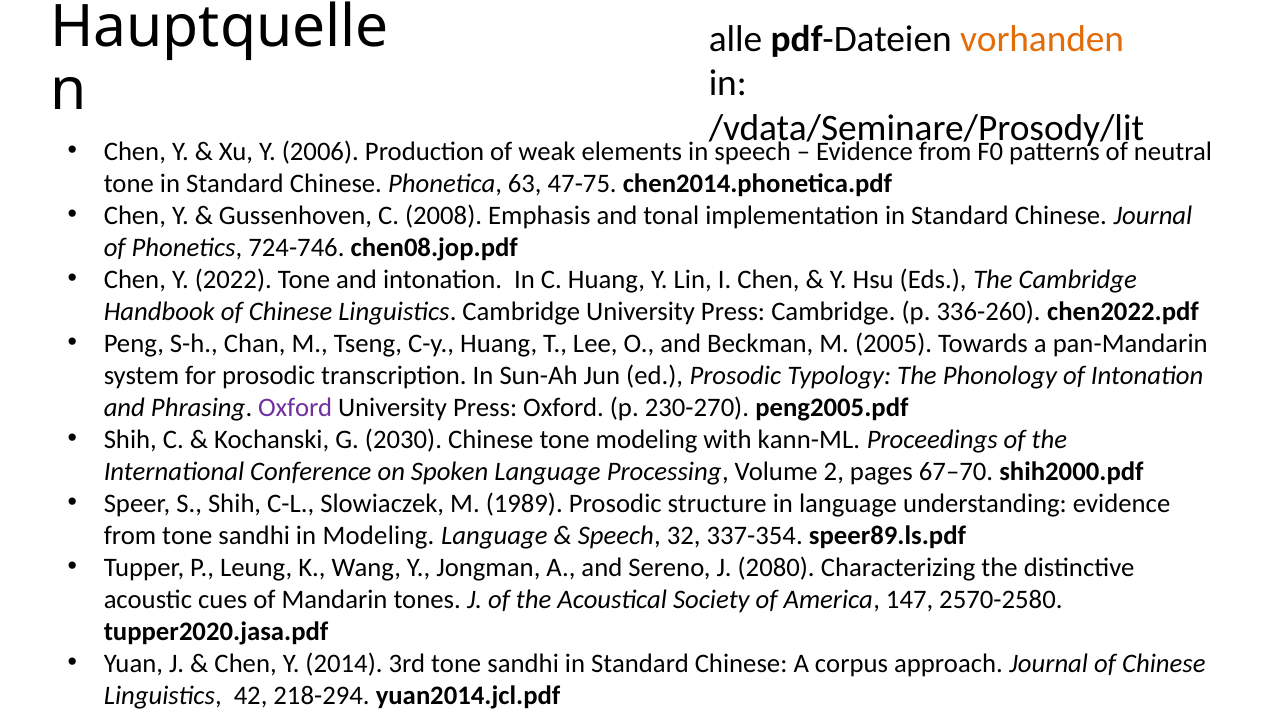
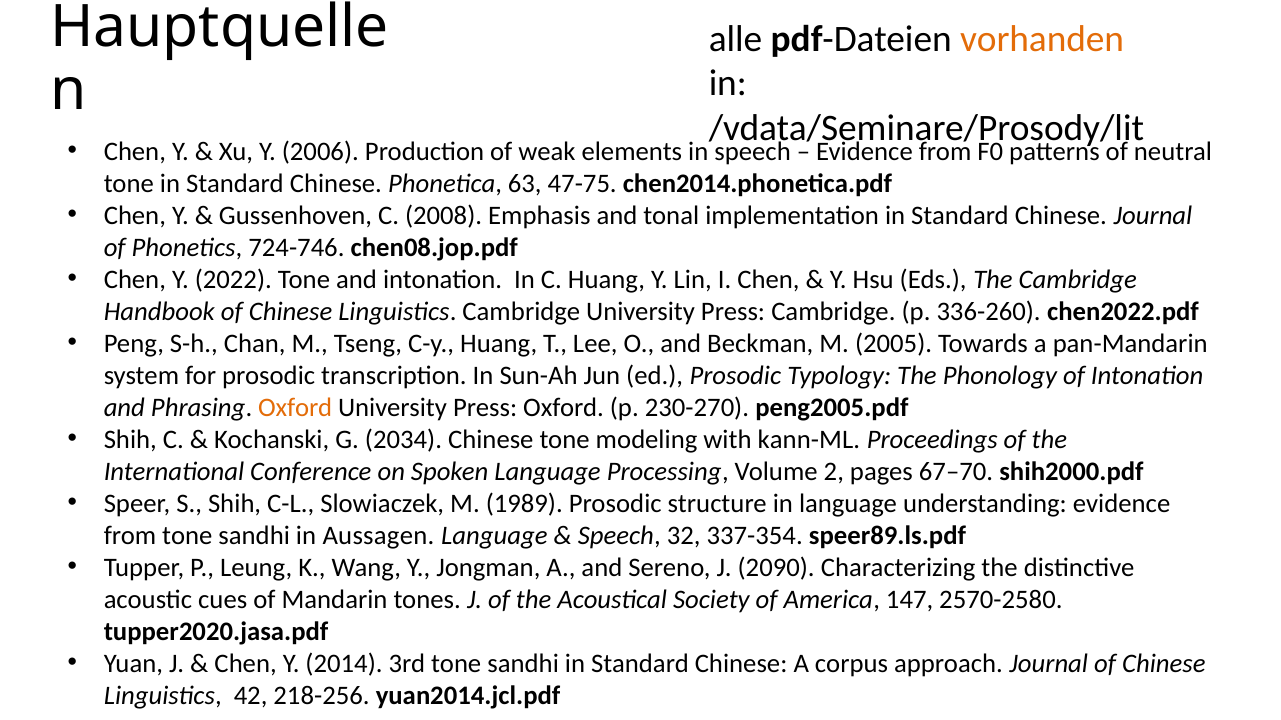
Oxford colour: purple -> orange (295, 408)
2030: 2030 -> 2034 (403, 440)
in Modeling: Modeling -> Aussagen (378, 536)
2080: 2080 -> 2090 (776, 568)
218-294: 218-294 -> 218-256 (322, 696)
